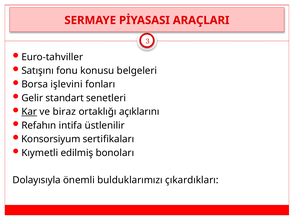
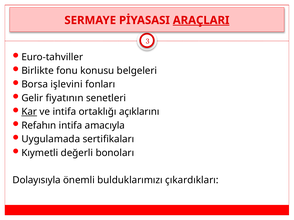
ARAÇLARI underline: none -> present (201, 20)
Satışını: Satışını -> Birlikte (38, 71)
standart: standart -> fiyatının (65, 98)
ve biraz: biraz -> intifa (64, 112)
üstlenilir: üstlenilir -> amacıyla (105, 126)
Konsorsiyum: Konsorsiyum -> Uygulamada (51, 139)
edilmiş: edilmiş -> değerli (77, 153)
